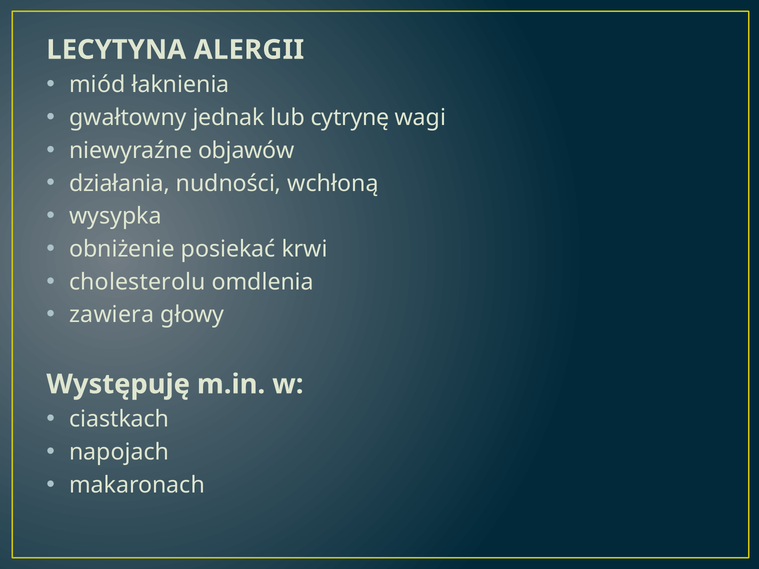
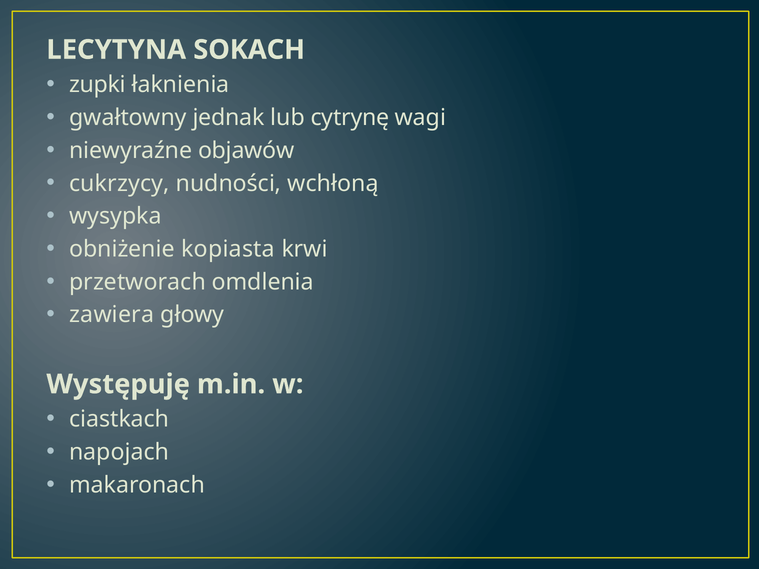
ALERGII: ALERGII -> SOKACH (249, 50)
miód: miód -> zupki (97, 85)
działania: działania -> cukrzycy (119, 183)
posiekać: posiekać -> kopiasta (228, 249)
cholesterolu: cholesterolu -> przetworach (138, 282)
